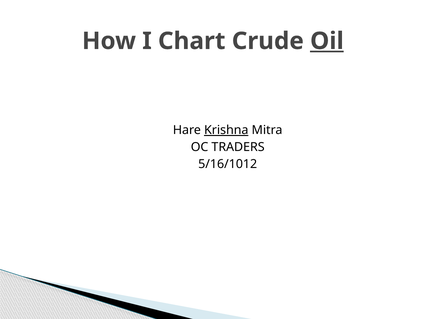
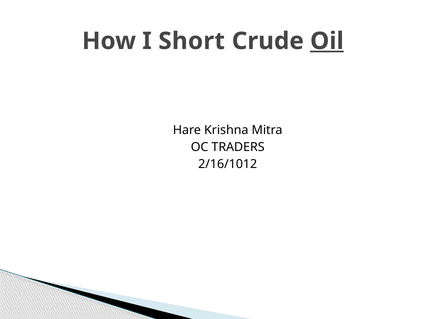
Chart: Chart -> Short (192, 41)
Krishna underline: present -> none (226, 130)
5/16/1012: 5/16/1012 -> 2/16/1012 (228, 164)
